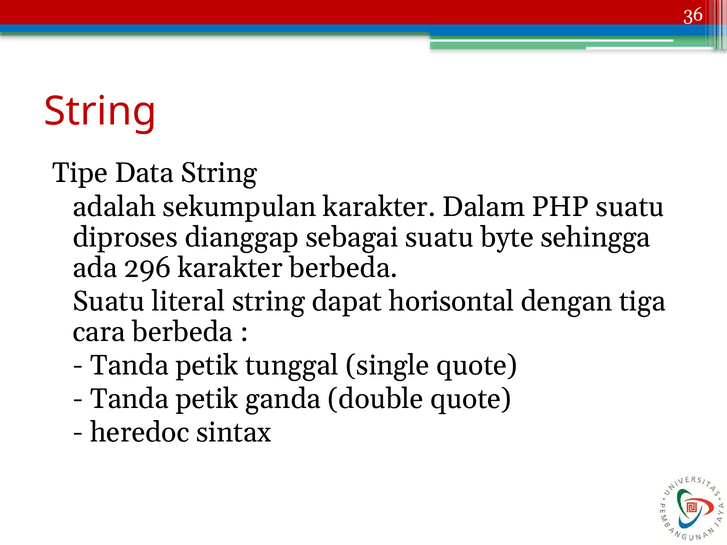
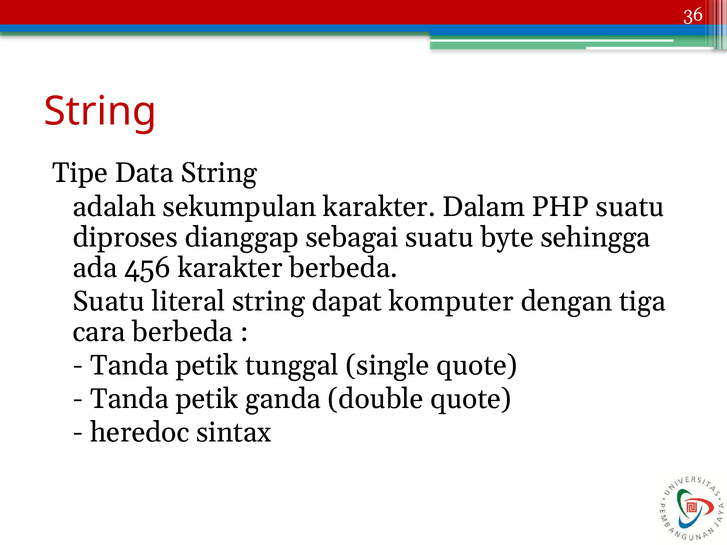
296: 296 -> 456 (147, 268)
horisontal: horisontal -> komputer (451, 301)
